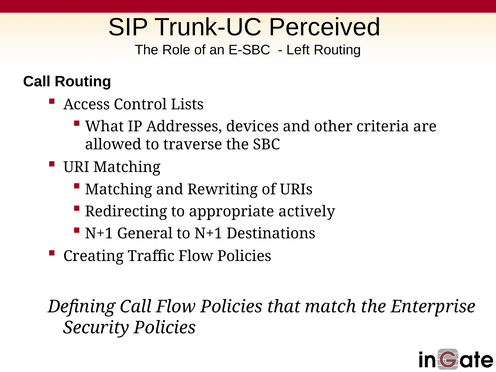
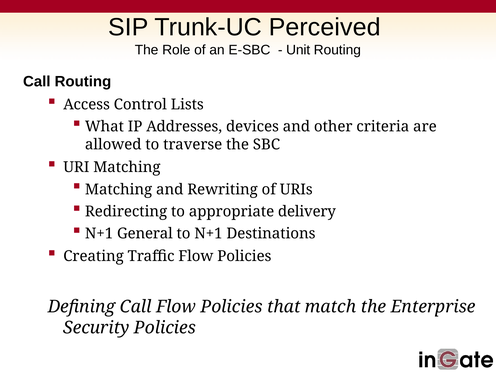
Left: Left -> Unit (298, 50)
actively: actively -> delivery (307, 211)
